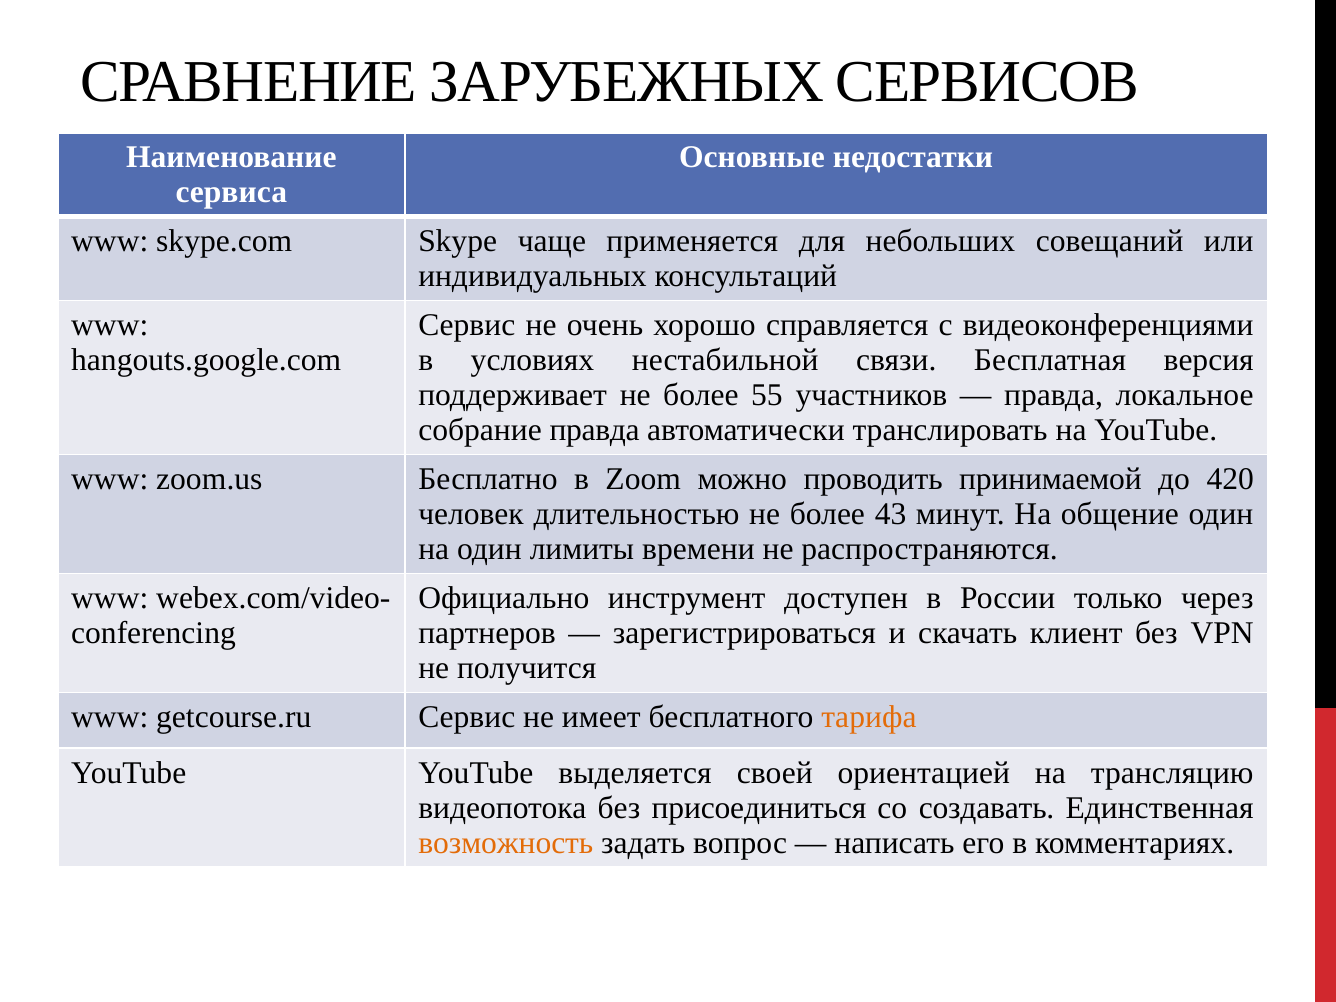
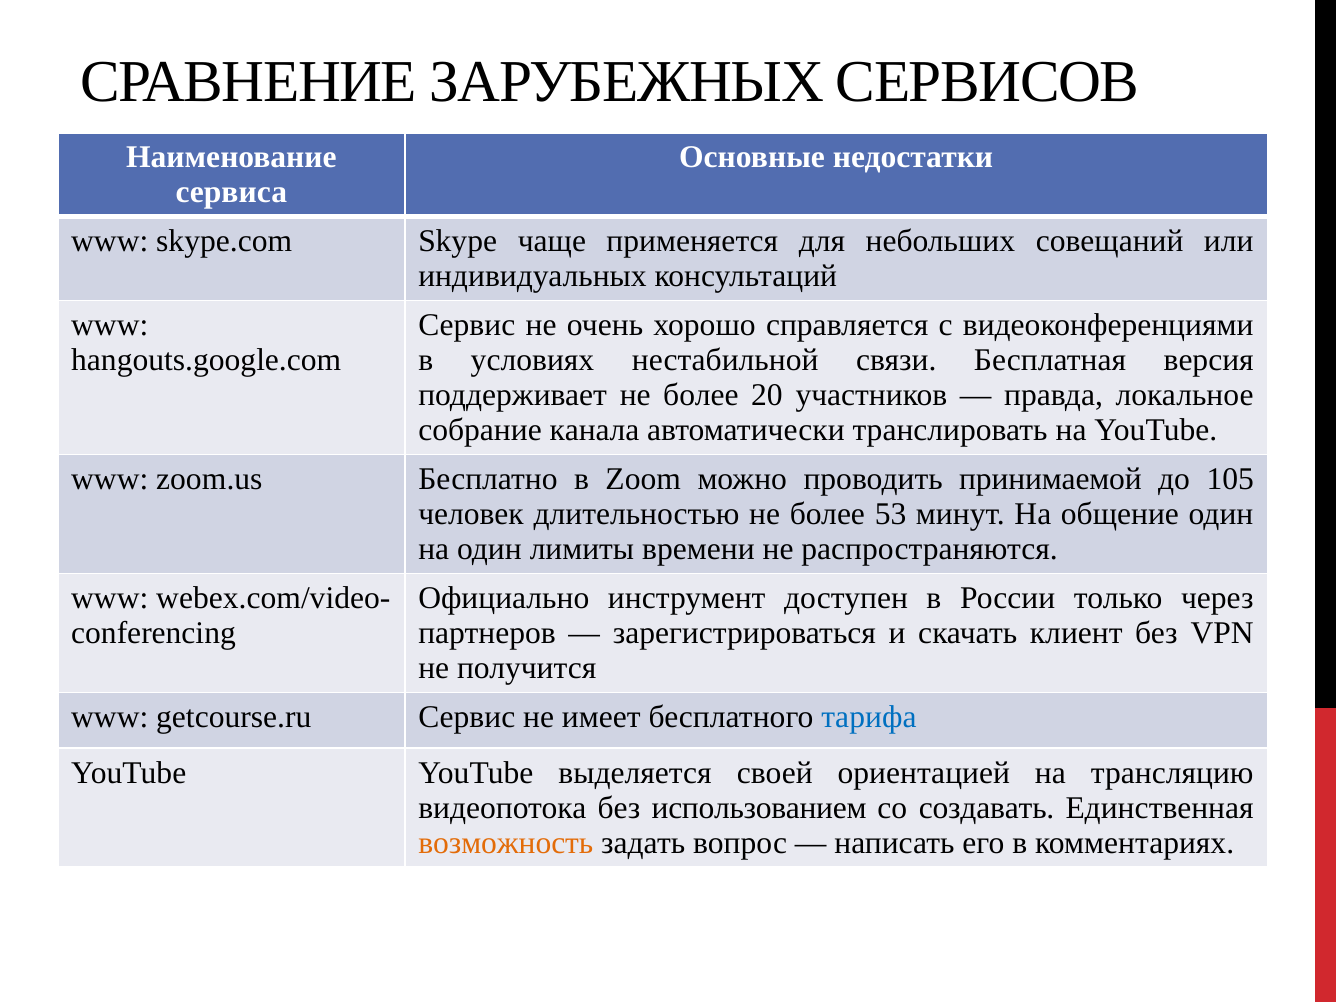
55: 55 -> 20 (767, 395)
собрание правда: правда -> канала (594, 430)
420: 420 -> 105 (1230, 479)
43: 43 -> 53 (891, 514)
тарифа colour: orange -> blue (869, 717)
присоединиться: присоединиться -> использованием (759, 808)
